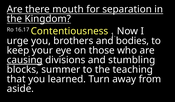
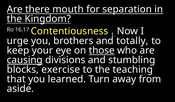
bodies: bodies -> totally (132, 41)
those underline: none -> present (102, 51)
summer: summer -> exercise (61, 70)
